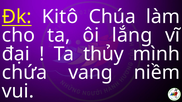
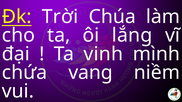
Kitô: Kitô -> Trời (60, 17)
thủy: thủy -> vinh (103, 54)
